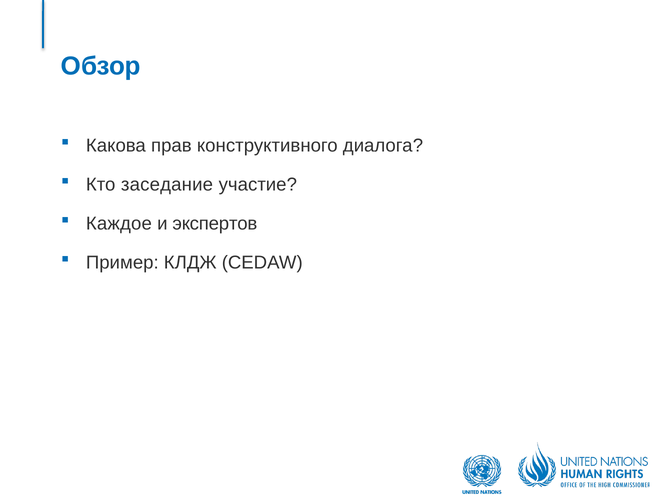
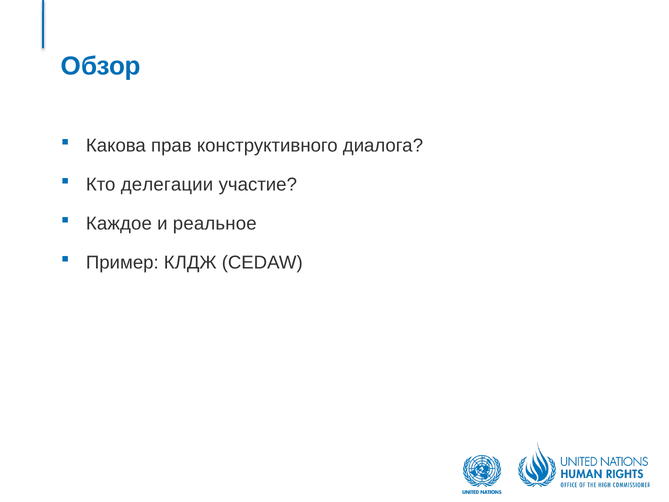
заседание: заседание -> делегации (167, 185)
экспертов: экспертов -> реальное (215, 224)
